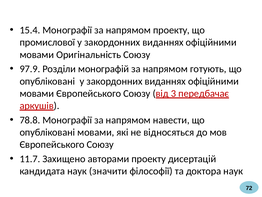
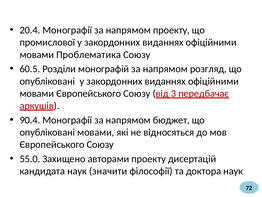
15.4: 15.4 -> 20.4 (30, 30)
Оригінальність: Оригінальність -> Проблематика (89, 55)
97.9: 97.9 -> 60.5 (30, 69)
готують: готують -> розгляд (208, 69)
78.8: 78.8 -> 90.4 (30, 120)
навести: навести -> бюджет (171, 120)
11.7: 11.7 -> 55.0 (30, 159)
